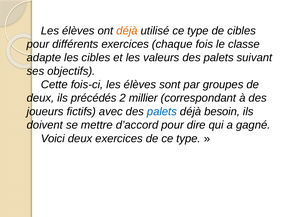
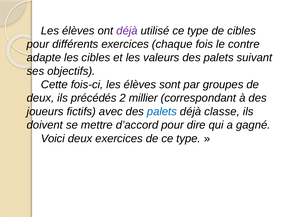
déjà colour: orange -> purple (127, 31)
classe: classe -> contre (244, 44)
besoin: besoin -> classe (222, 111)
